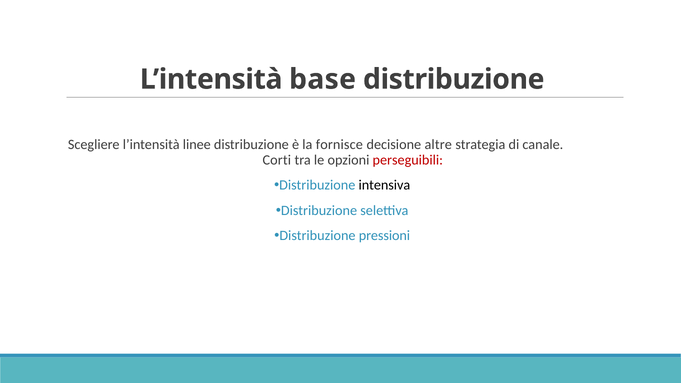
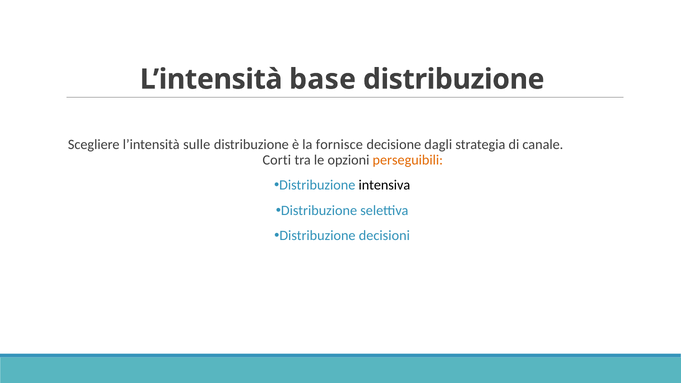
linee: linee -> sulle (197, 145)
altre: altre -> dagli (438, 145)
perseguibili colour: red -> orange (408, 160)
pressioni: pressioni -> decisioni (384, 236)
